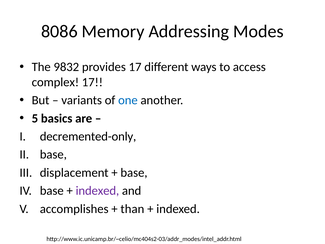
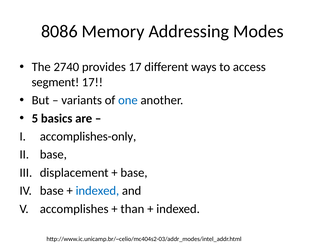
9832: 9832 -> 2740 (66, 67)
complex: complex -> segment (55, 82)
decremented-only: decremented-only -> accomplishes-only (88, 136)
indexed colour: purple -> blue (97, 191)
